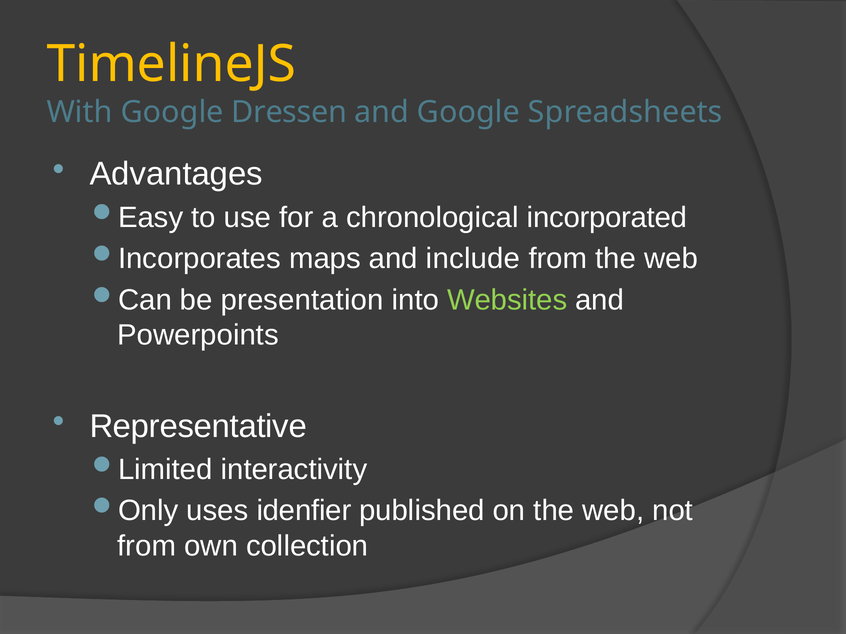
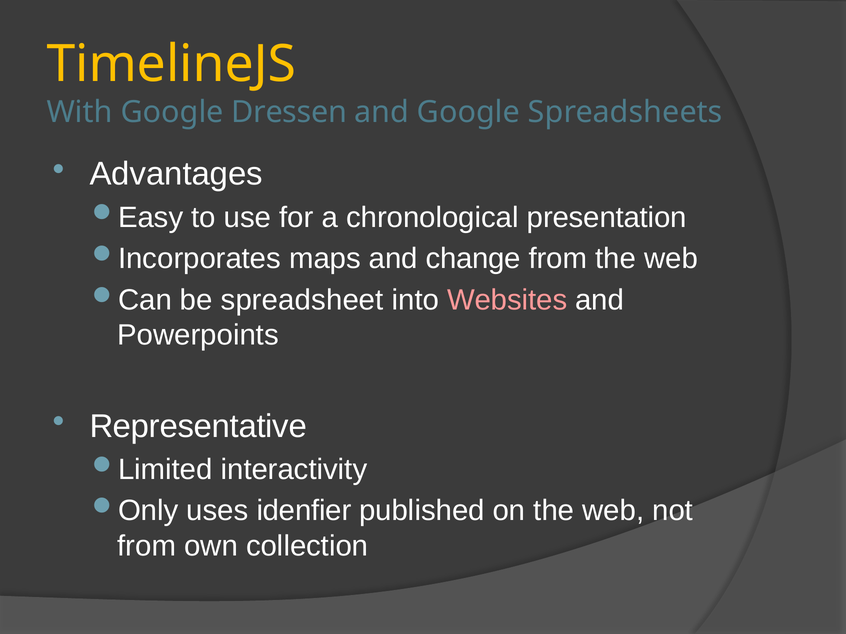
incorporated: incorporated -> presentation (607, 217)
include: include -> change (473, 259)
presentation: presentation -> spreadsheet (302, 300)
Websites colour: light green -> pink (507, 300)
